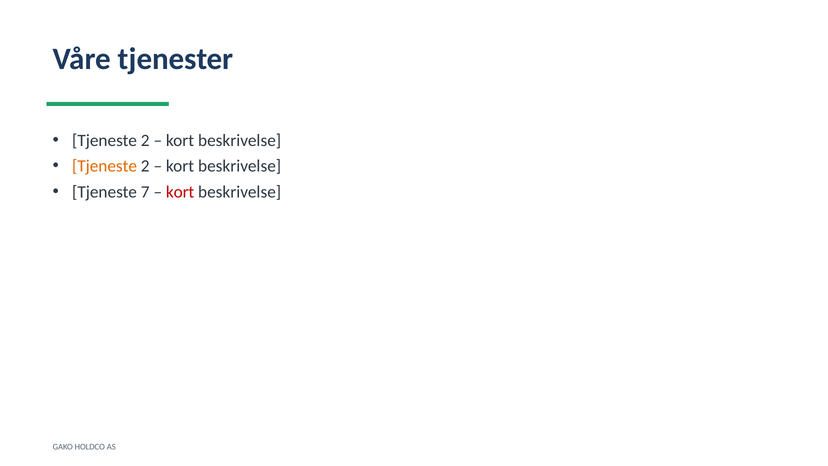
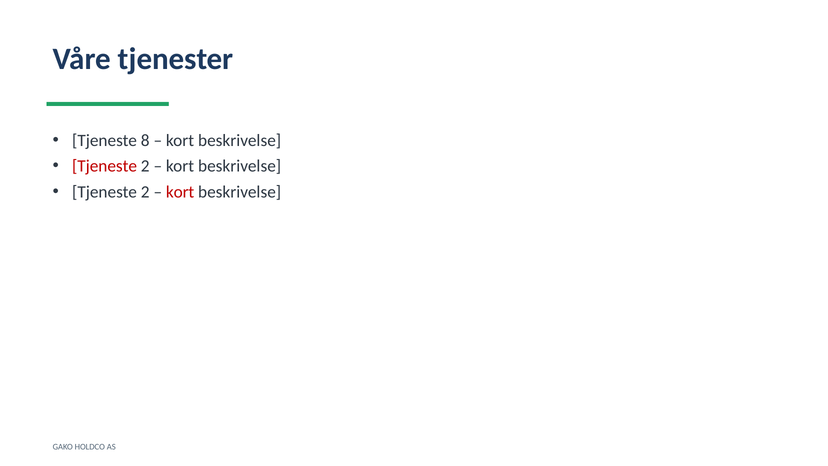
2: 2 -> 8 (145, 140)
Tjeneste colour: orange -> red (105, 166)
7: 7 -> 2 (145, 192)
